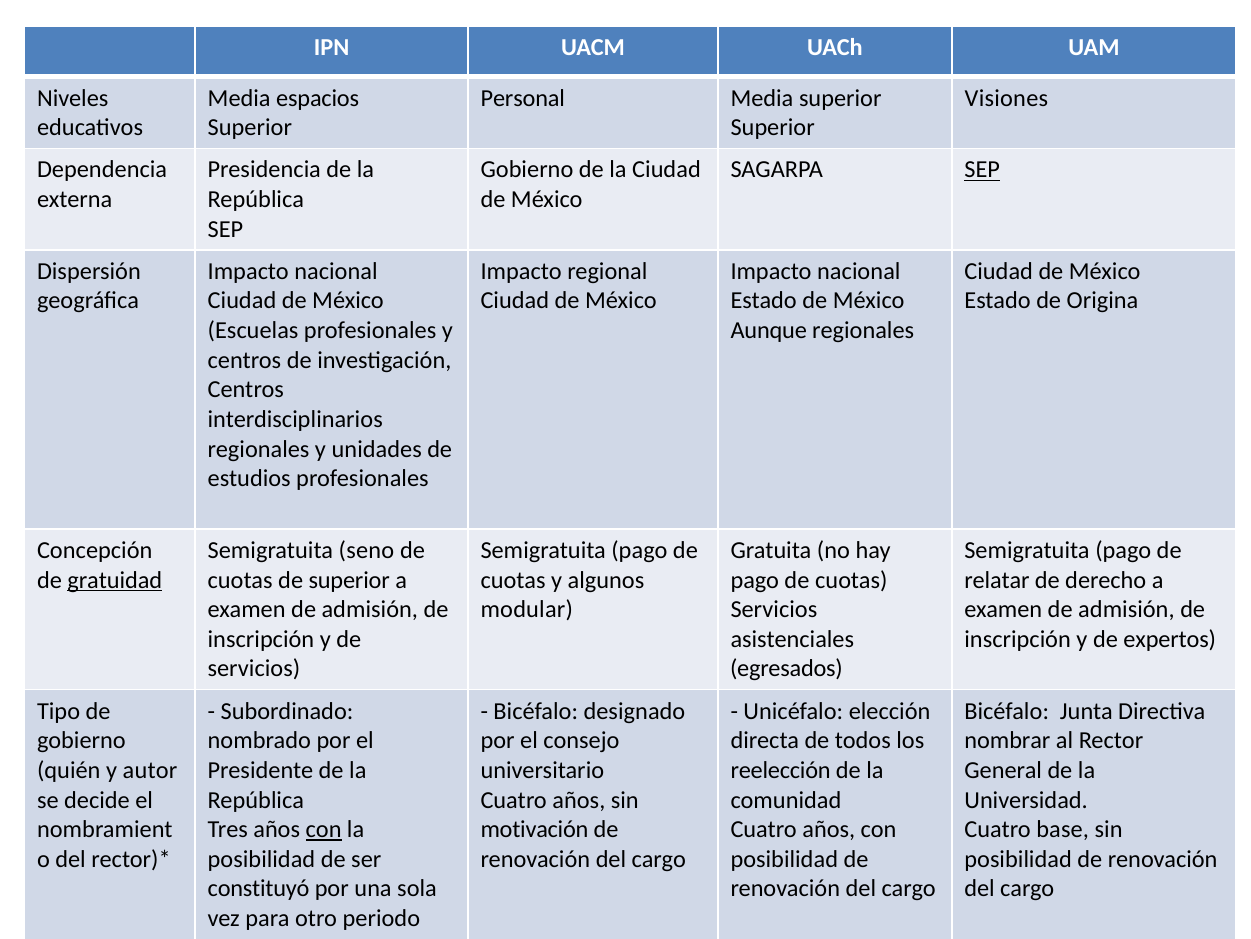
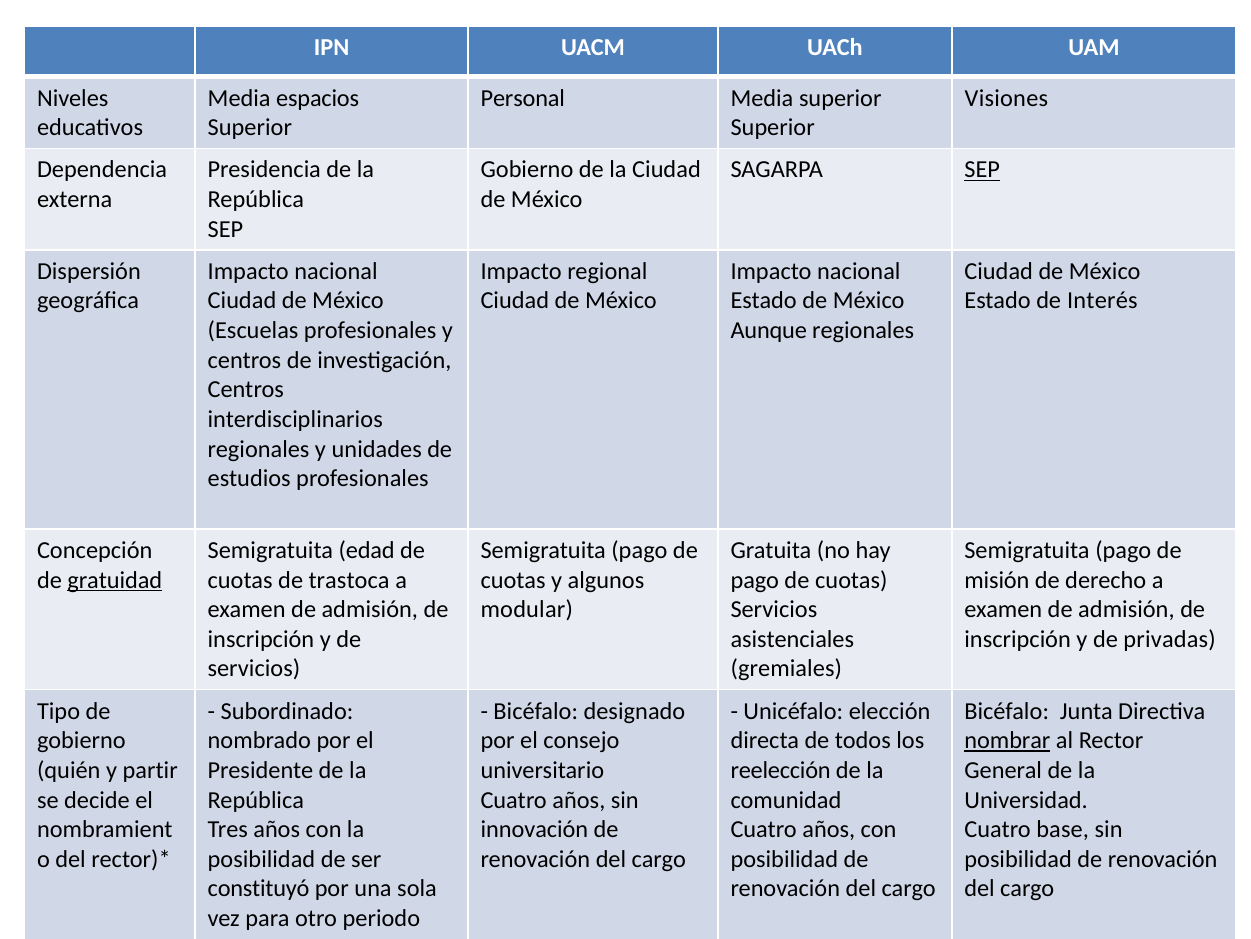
Origina: Origina -> Interés (1102, 301)
seno: seno -> edad (367, 550)
de superior: superior -> trastoca (349, 580)
relatar: relatar -> misión (997, 580)
expertos: expertos -> privadas (1170, 639)
egresados: egresados -> gremiales (786, 668)
nombrar underline: none -> present (1007, 740)
autor: autor -> partir (150, 770)
con underline: present -> none (324, 829)
motivación: motivación -> innovación (534, 829)
